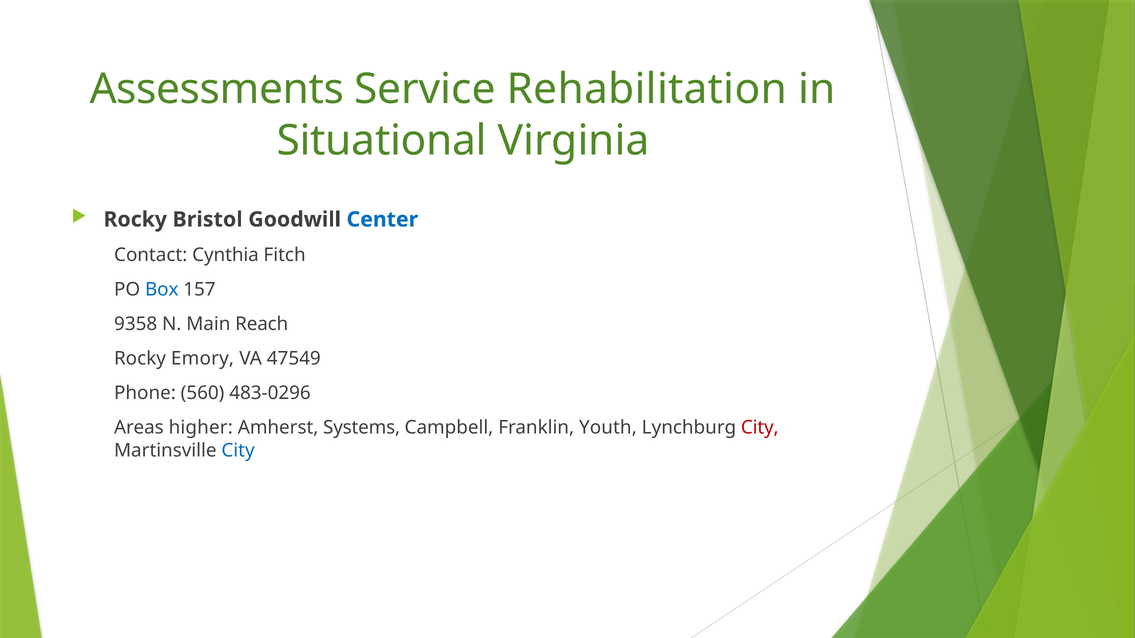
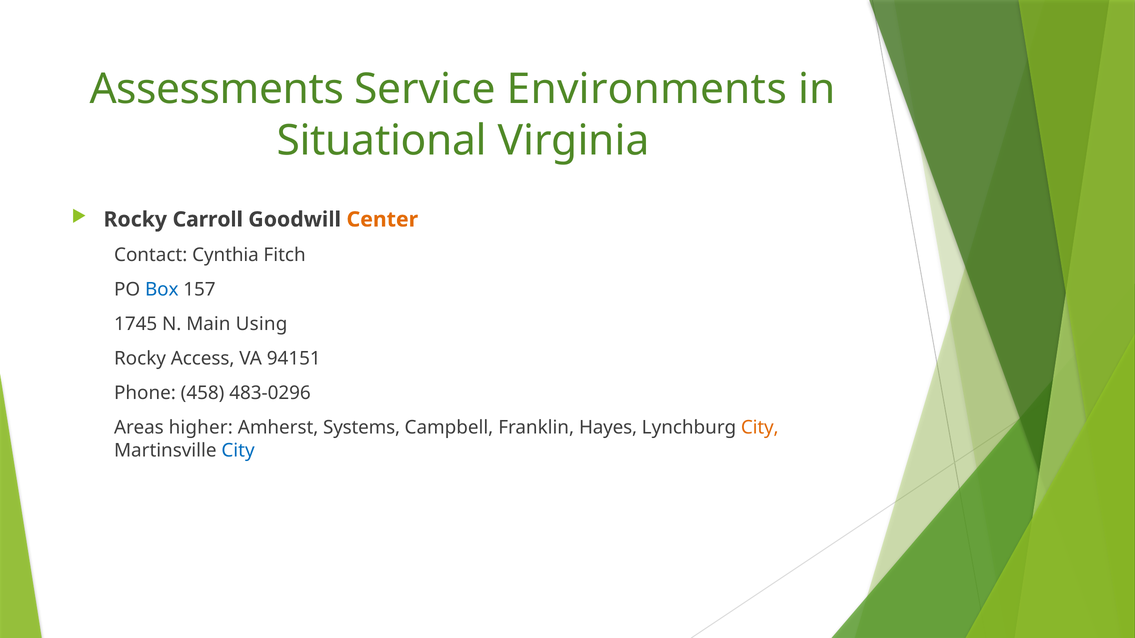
Rehabilitation: Rehabilitation -> Environments (647, 90)
Bristol: Bristol -> Carroll (208, 220)
Center colour: blue -> orange (382, 220)
9358: 9358 -> 1745 (136, 324)
Reach: Reach -> Using (262, 324)
Emory: Emory -> Access (203, 359)
47549: 47549 -> 94151 (294, 359)
560: 560 -> 458 (203, 394)
Youth: Youth -> Hayes (608, 428)
City colour: red -> orange (760, 428)
